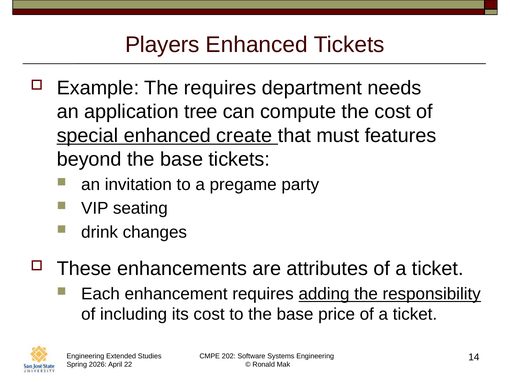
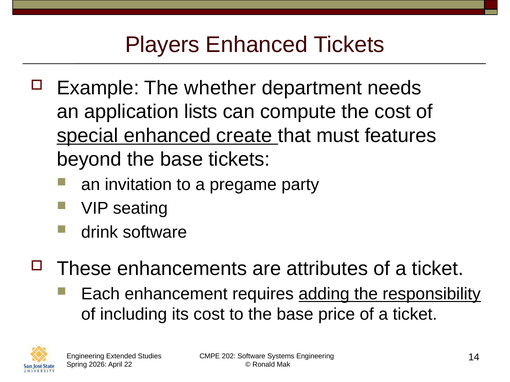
The requires: requires -> whether (220, 88)
tree: tree -> lists (201, 112)
drink changes: changes -> software (155, 232)
